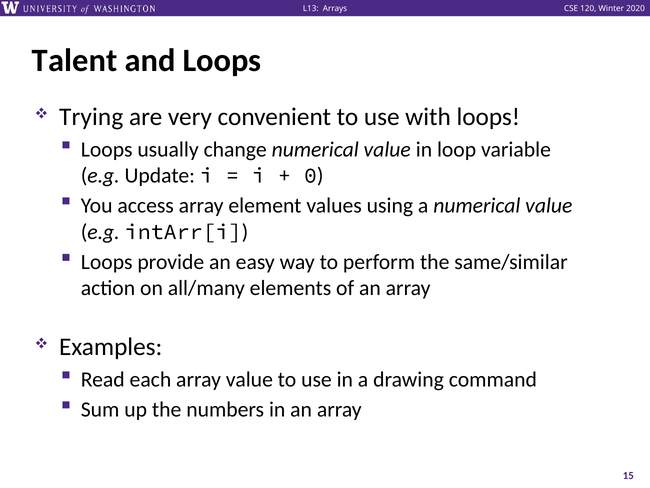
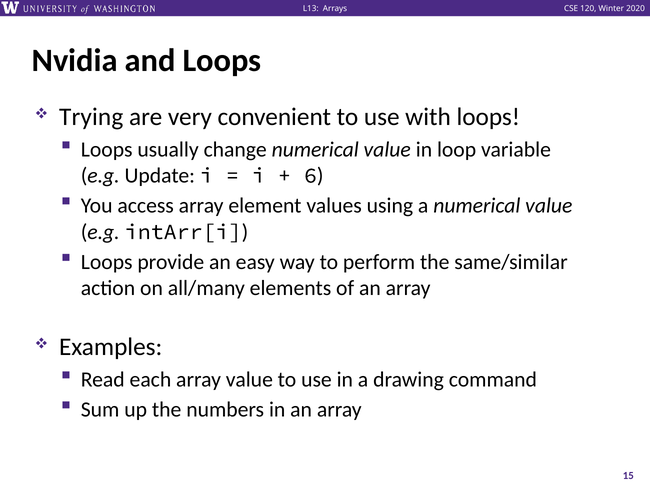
Talent: Talent -> Nvidia (75, 60)
0: 0 -> 6 (310, 175)
